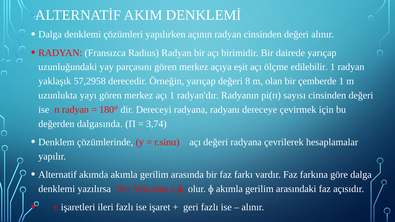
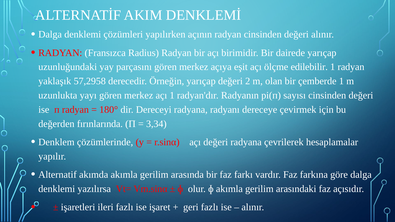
8: 8 -> 2 (248, 81)
dalgasında: dalgasında -> fırınlarında (100, 124)
3,74: 3,74 -> 3,34 (156, 124)
